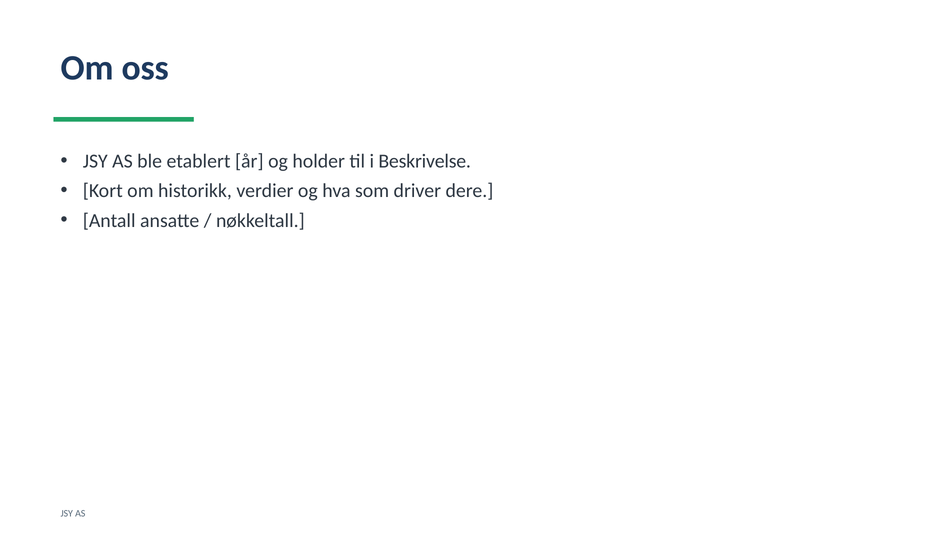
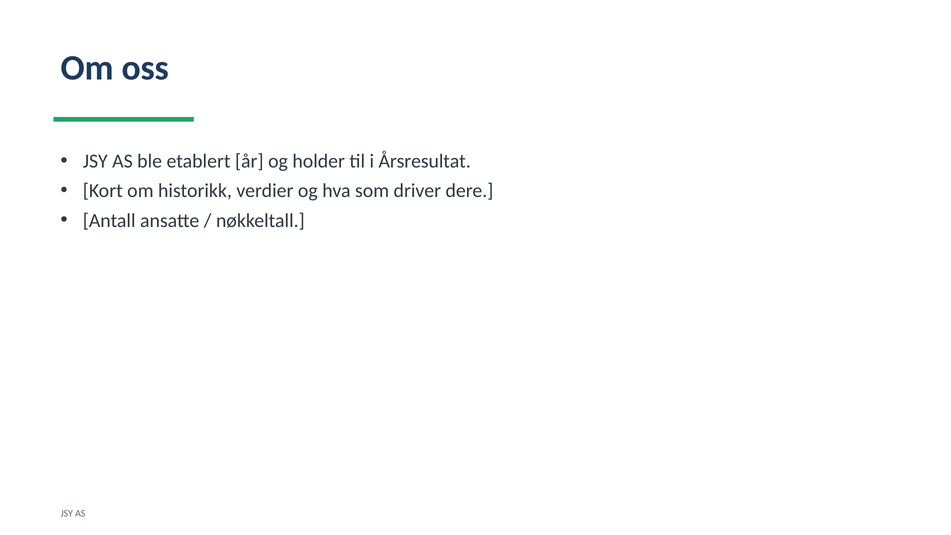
Beskrivelse: Beskrivelse -> Årsresultat (425, 161)
